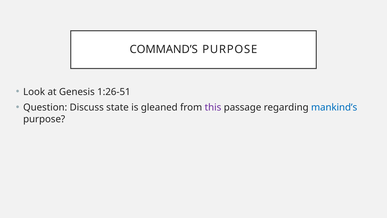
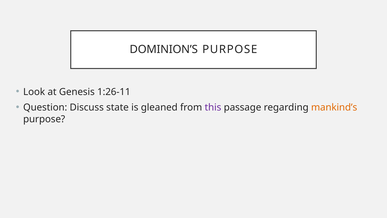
COMMAND’S: COMMAND’S -> DOMINION’S (164, 49)
1:26-51: 1:26-51 -> 1:26-11 (114, 92)
mankind’s colour: blue -> orange (334, 107)
